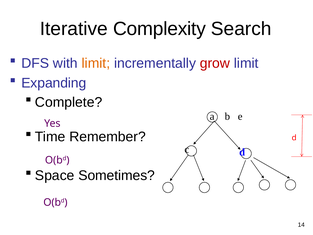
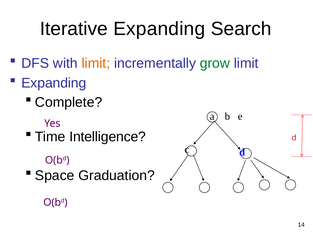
Iterative Complexity: Complexity -> Expanding (159, 29)
grow colour: red -> green (215, 63)
Remember: Remember -> Intelligence (108, 137)
Sometimes: Sometimes -> Graduation (117, 175)
